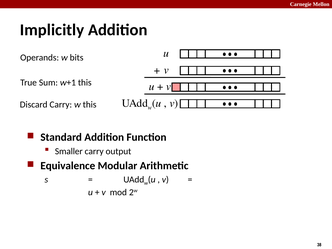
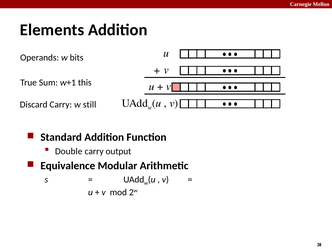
Implicitly: Implicitly -> Elements (52, 30)
w this: this -> still (90, 105)
Smaller: Smaller -> Double (69, 151)
